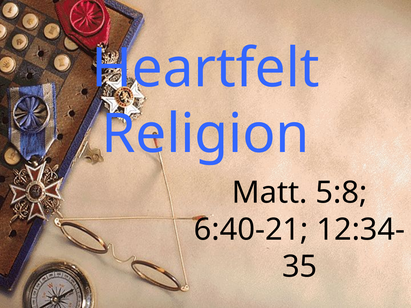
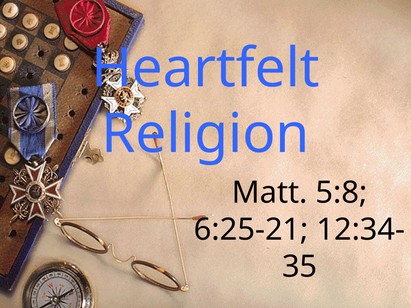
6:40-21: 6:40-21 -> 6:25-21 (251, 230)
